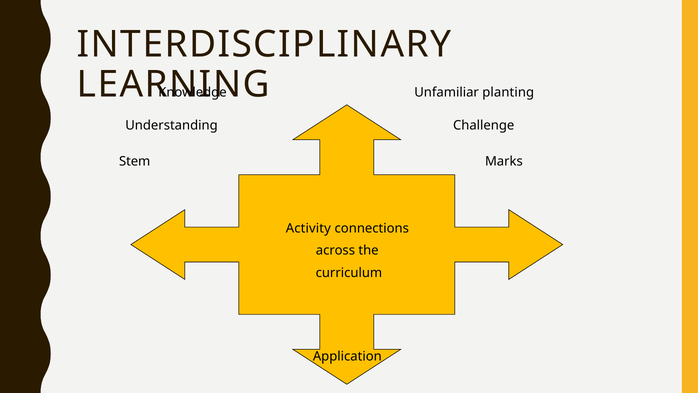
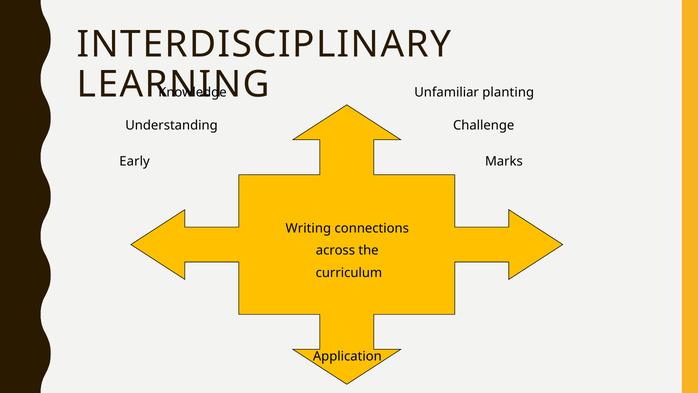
Stem: Stem -> Early (135, 161)
Activity: Activity -> Writing (308, 228)
